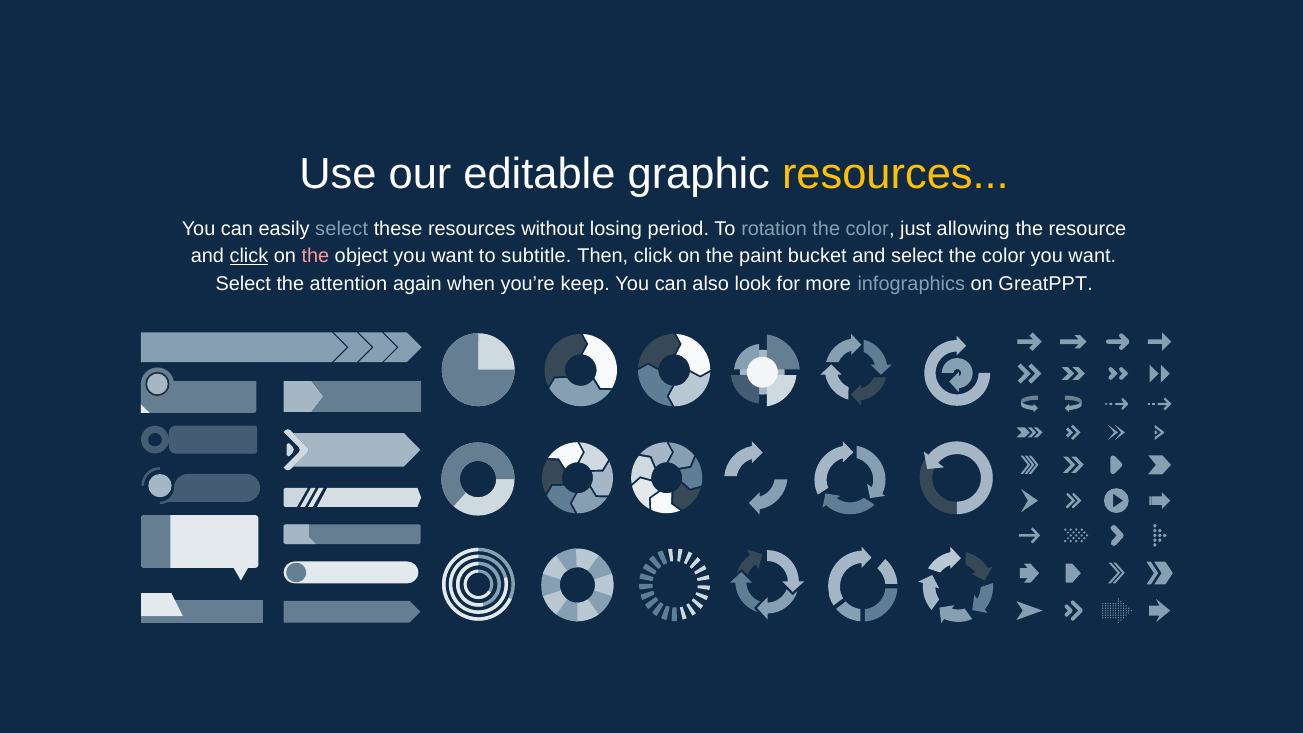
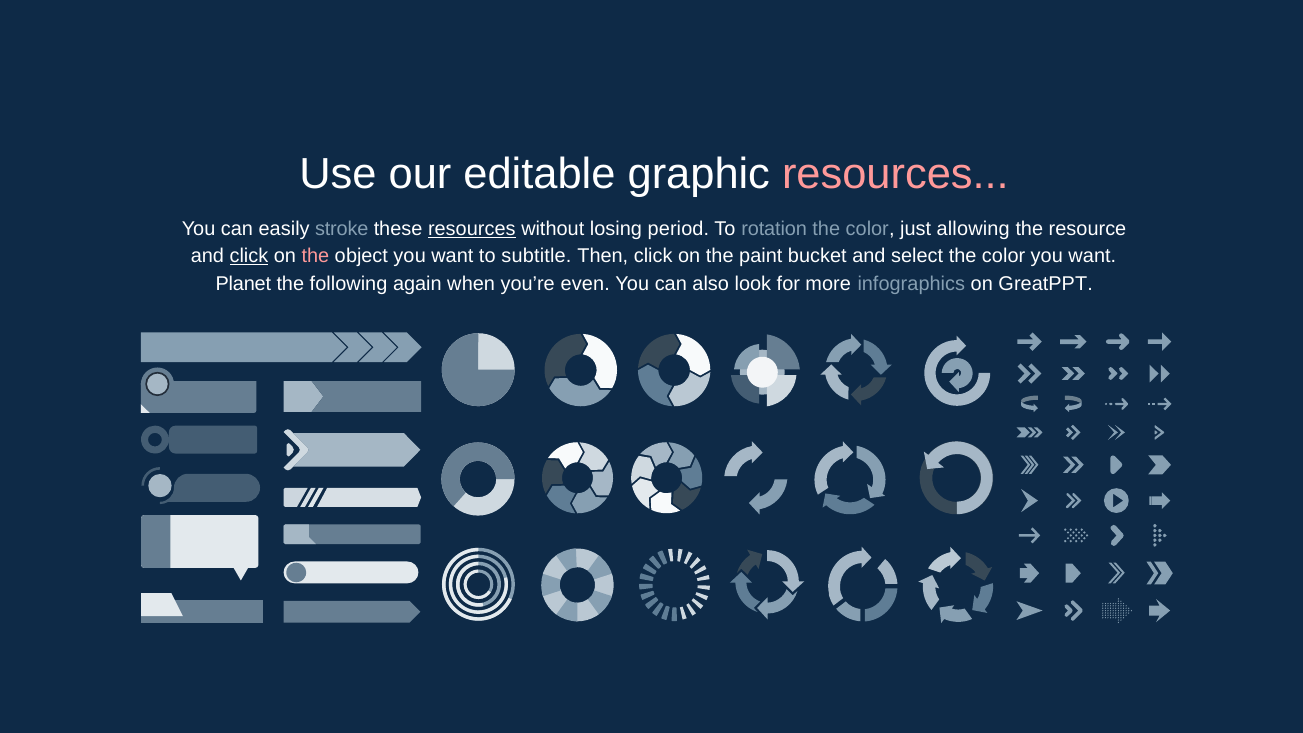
resources colour: yellow -> pink (895, 175)
easily select: select -> stroke (342, 229)
resources underline: none -> present (472, 229)
Select: Select -> Planet (243, 283)
attention: attention -> following (349, 283)
keep: keep -> even (585, 283)
